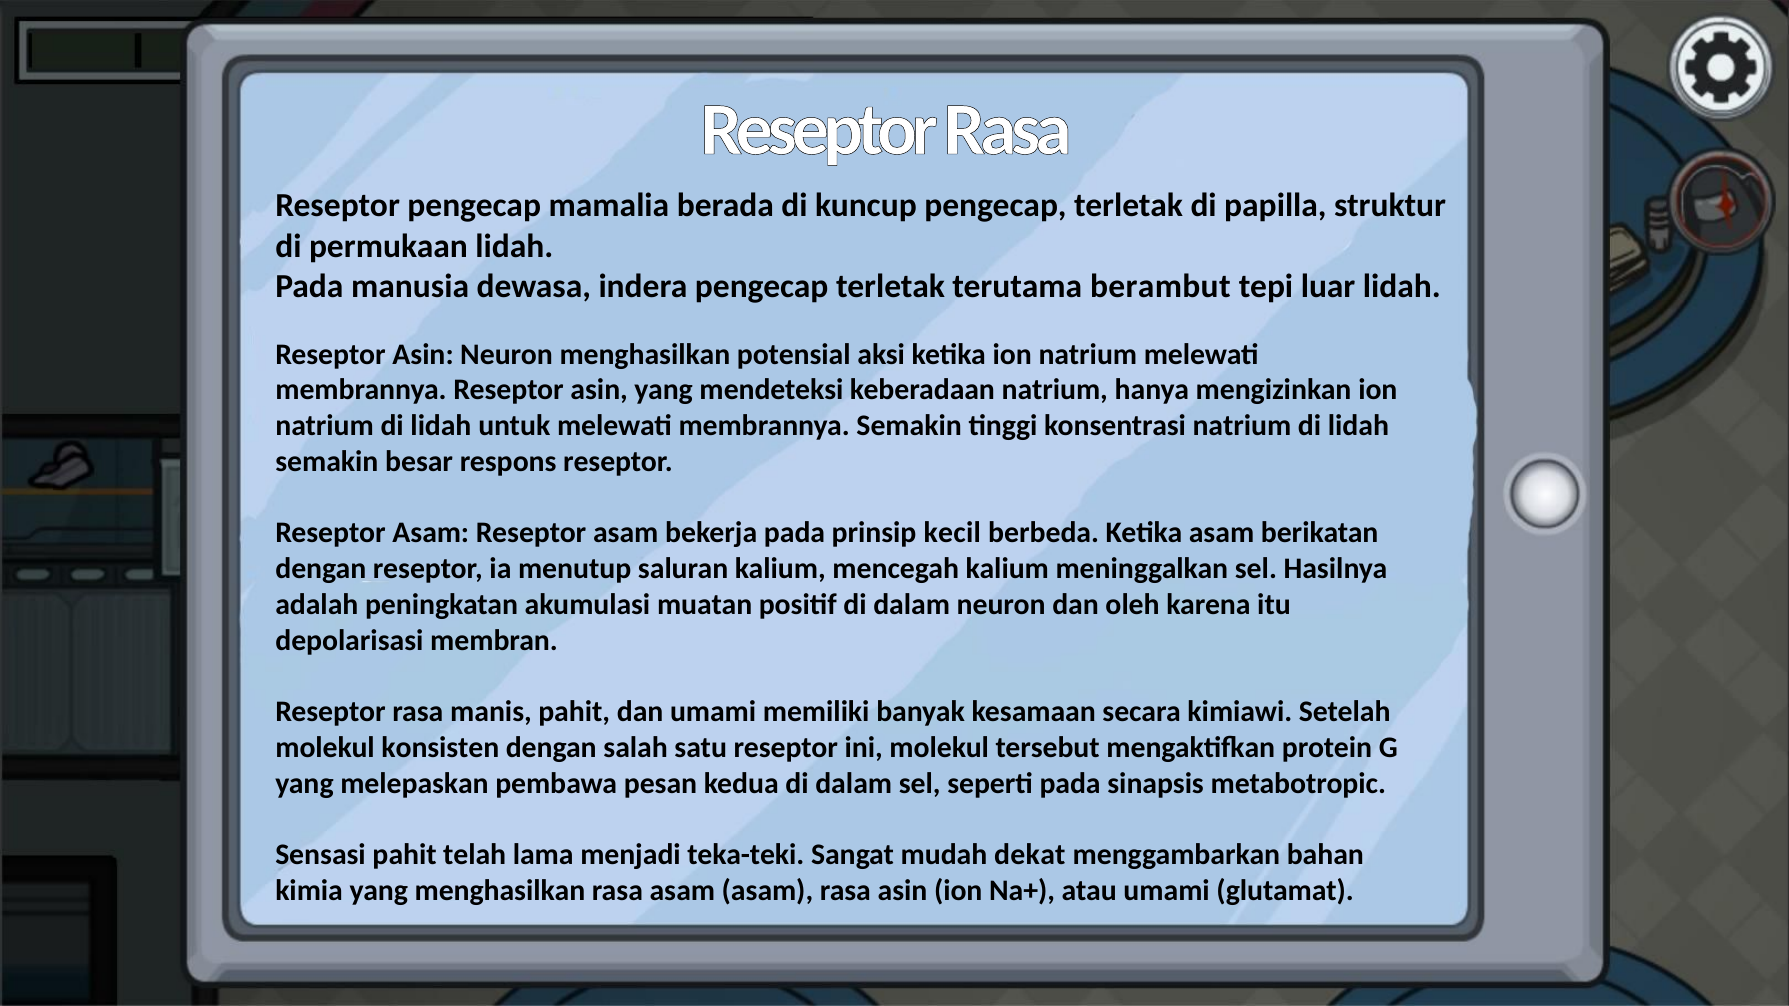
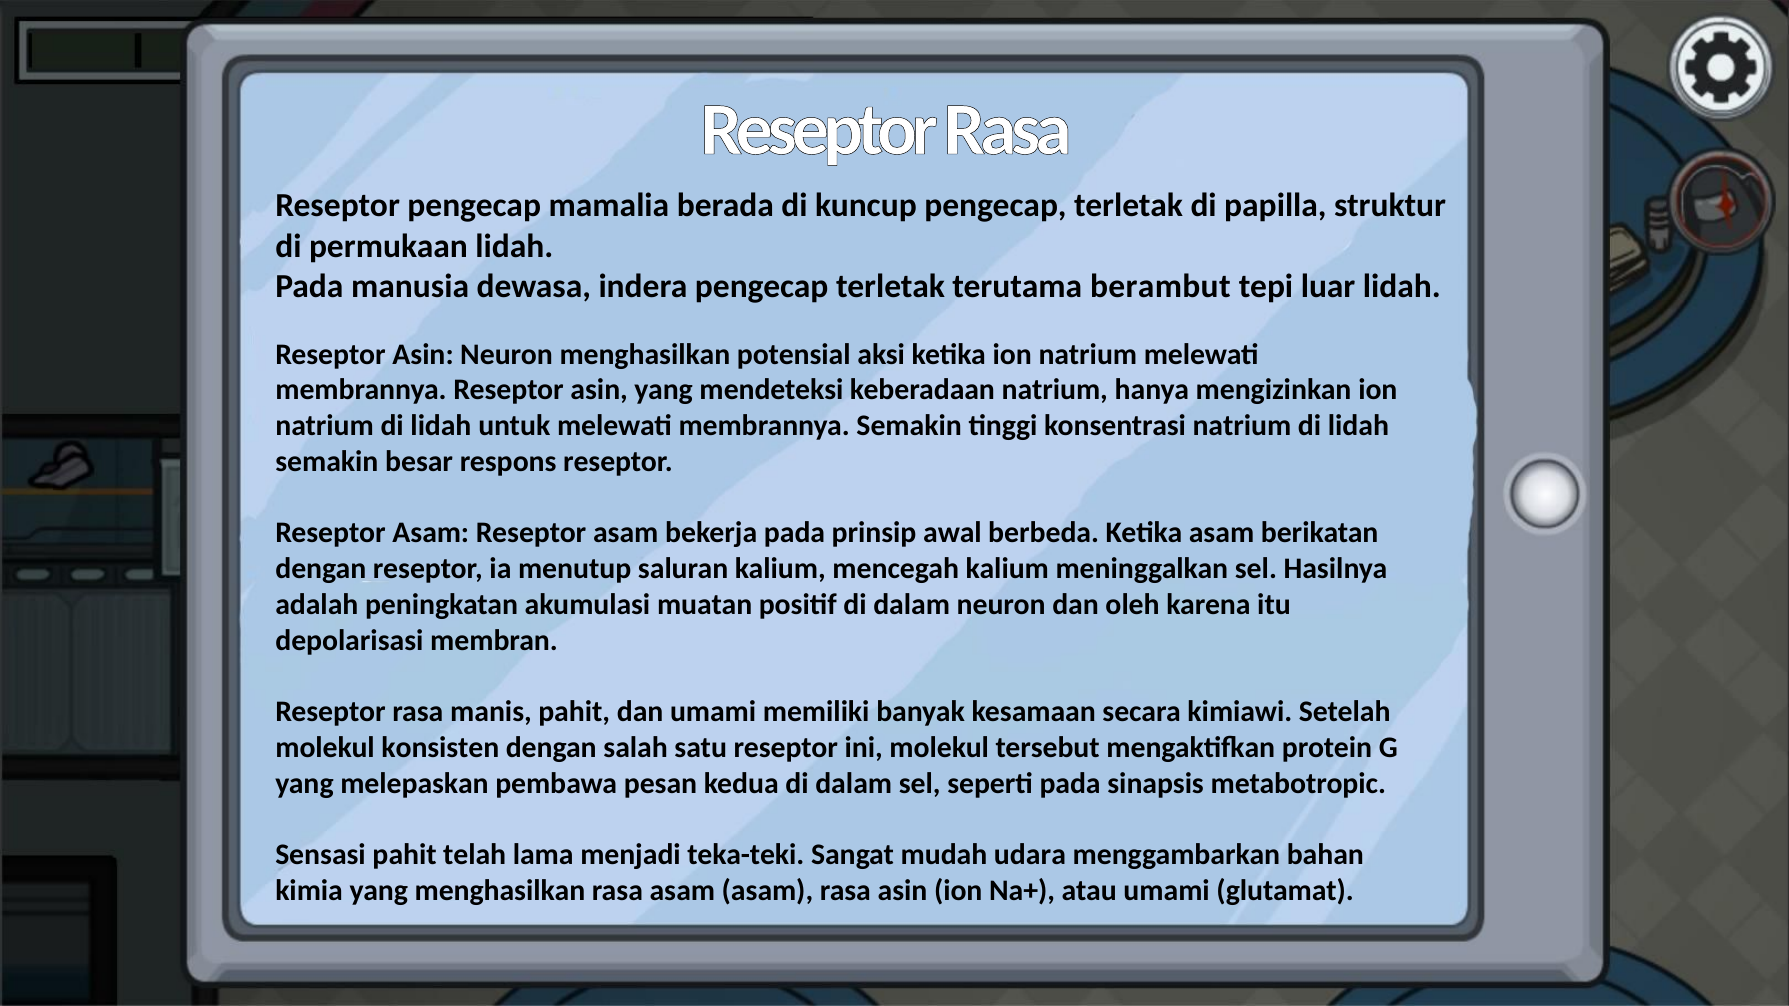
kecil: kecil -> awal (952, 533)
dekat: dekat -> udara (1030, 855)
